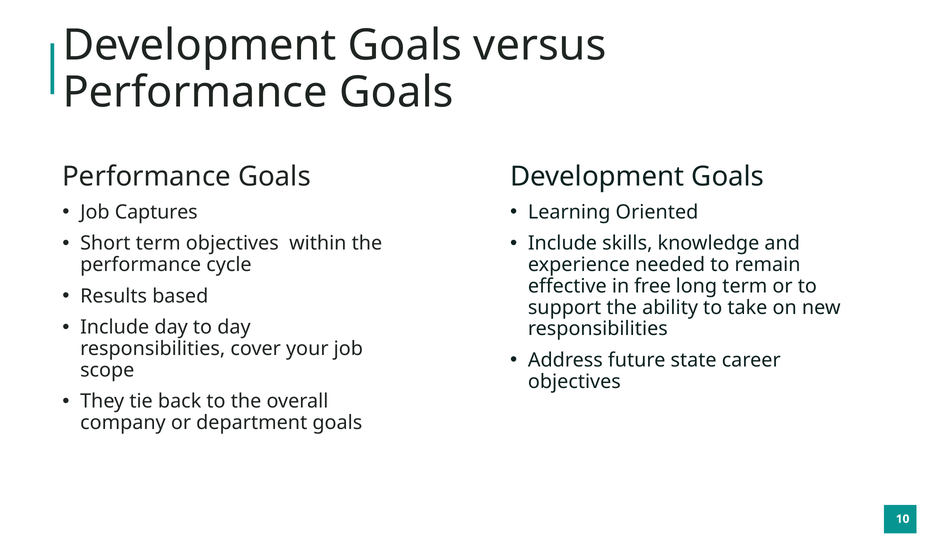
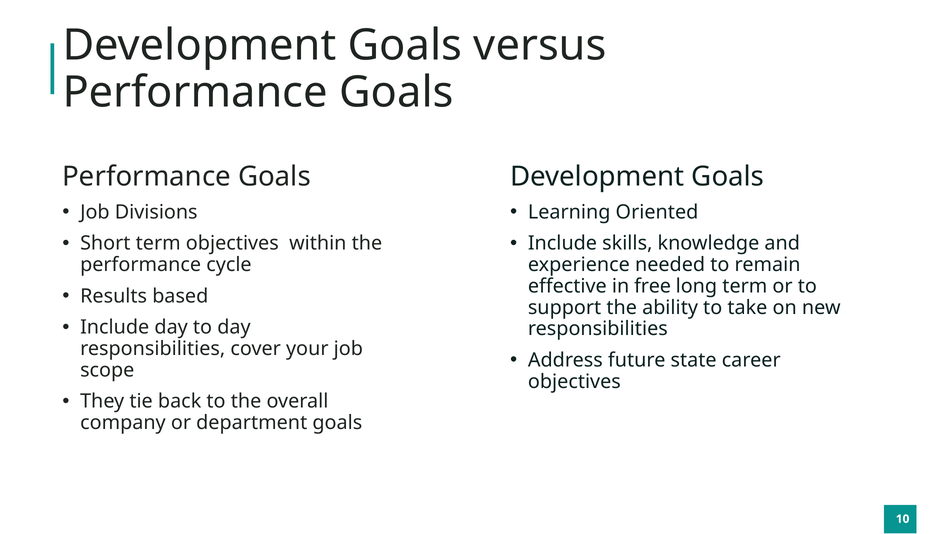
Captures: Captures -> Divisions (156, 212)
